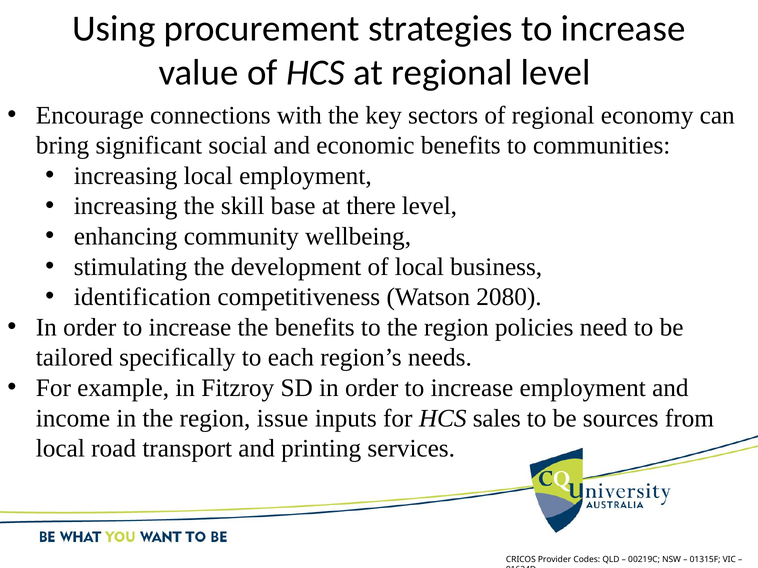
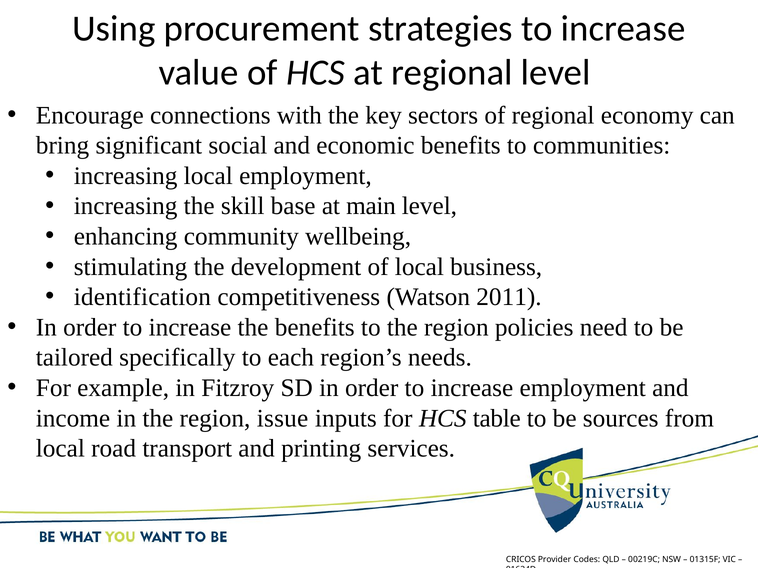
there: there -> main (371, 206)
2080: 2080 -> 2011 (509, 297)
sales: sales -> table (497, 419)
